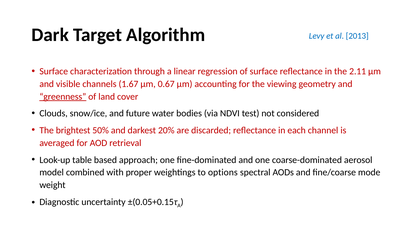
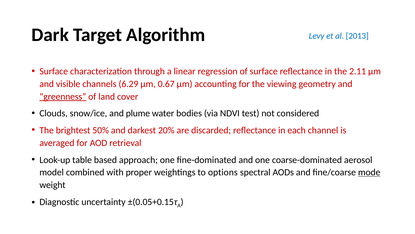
1.67: 1.67 -> 6.29 (128, 84)
future: future -> plume (138, 113)
mode underline: none -> present (369, 172)
